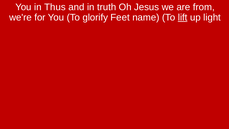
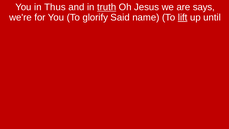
truth underline: none -> present (107, 7)
from: from -> says (204, 7)
Feet: Feet -> Said (120, 17)
light: light -> until (212, 17)
